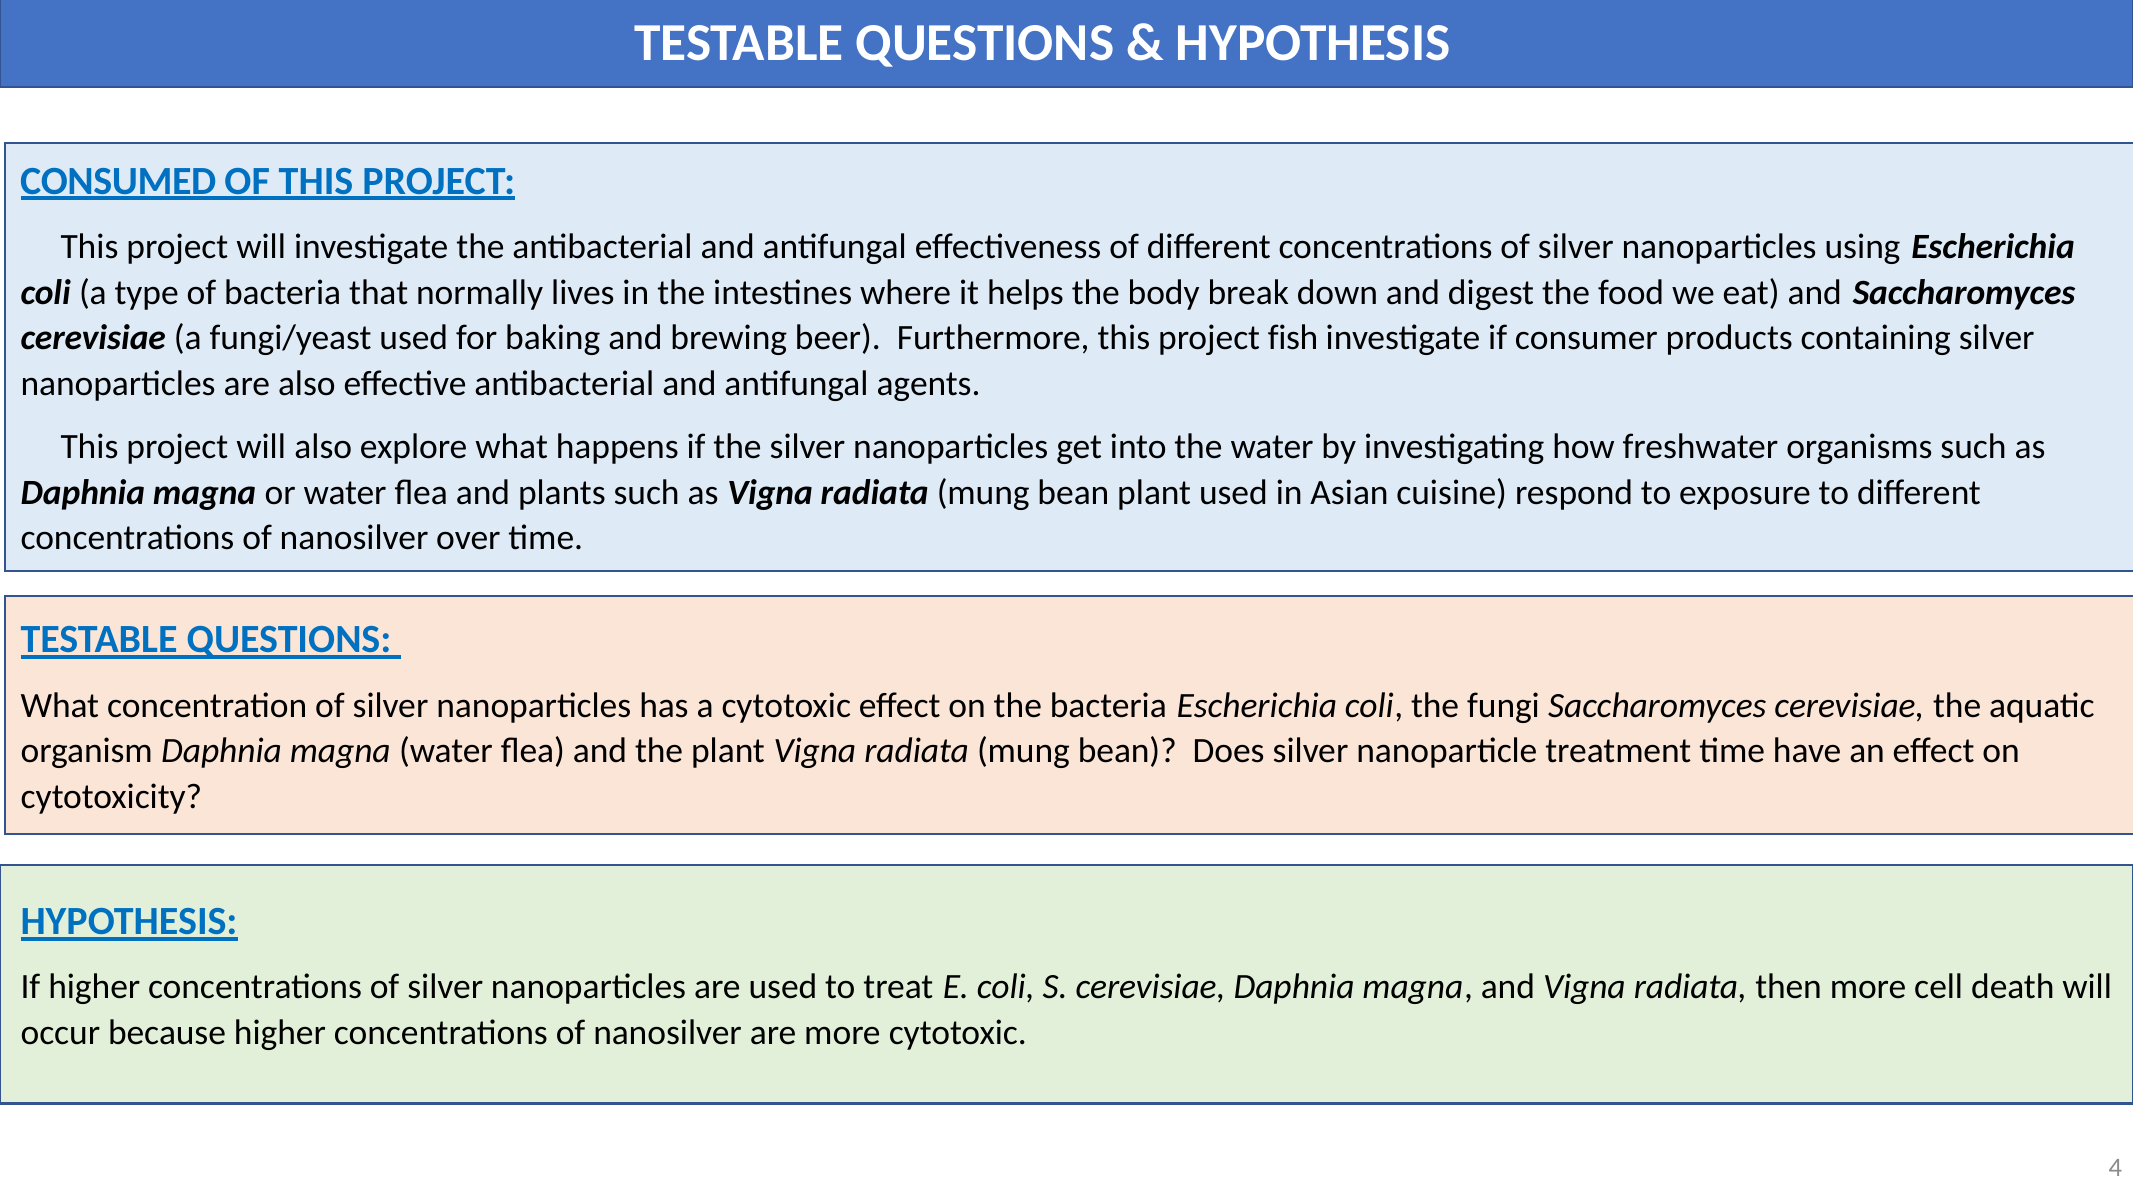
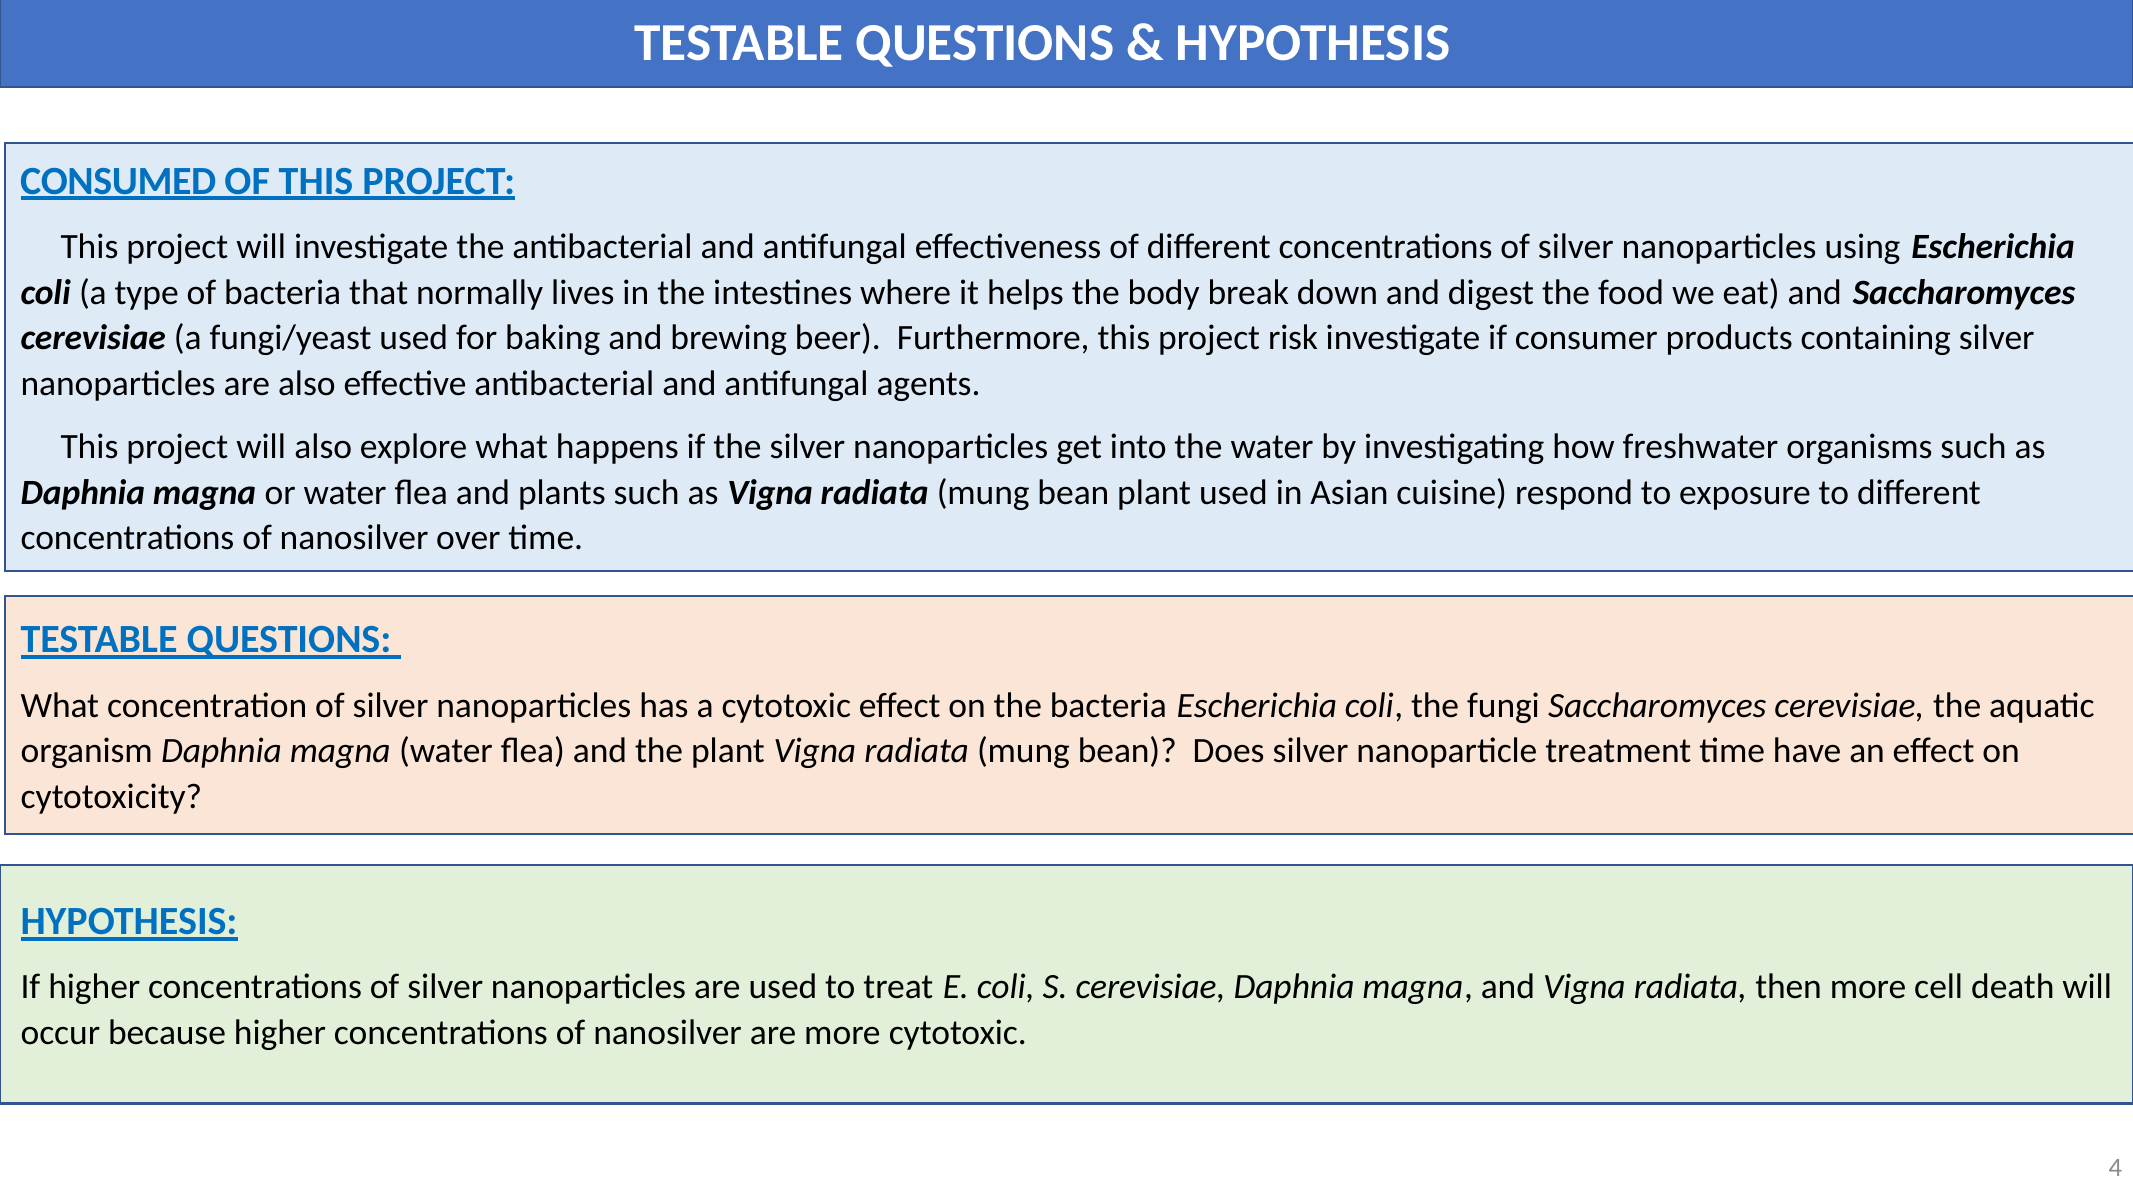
fish: fish -> risk (1293, 338)
